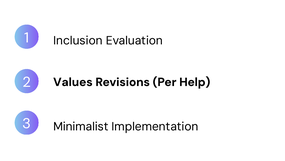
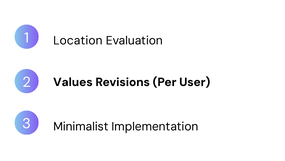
Inclusion: Inclusion -> Location (78, 40)
Help: Help -> User (195, 82)
